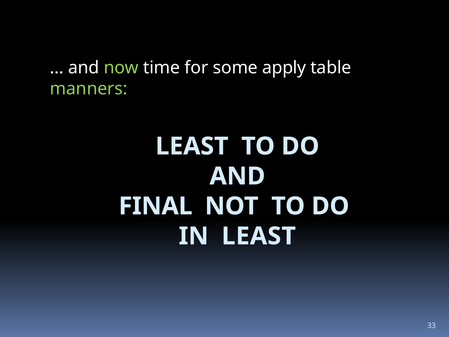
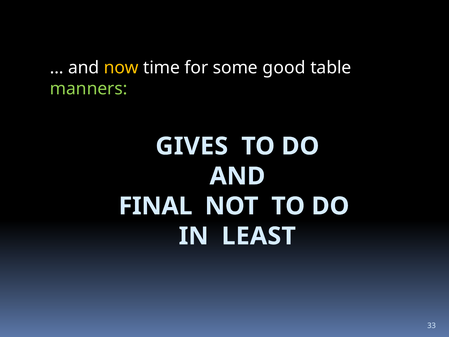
now colour: light green -> yellow (121, 68)
apply: apply -> good (284, 68)
LEAST: LEAST -> GIVES (192, 146)
